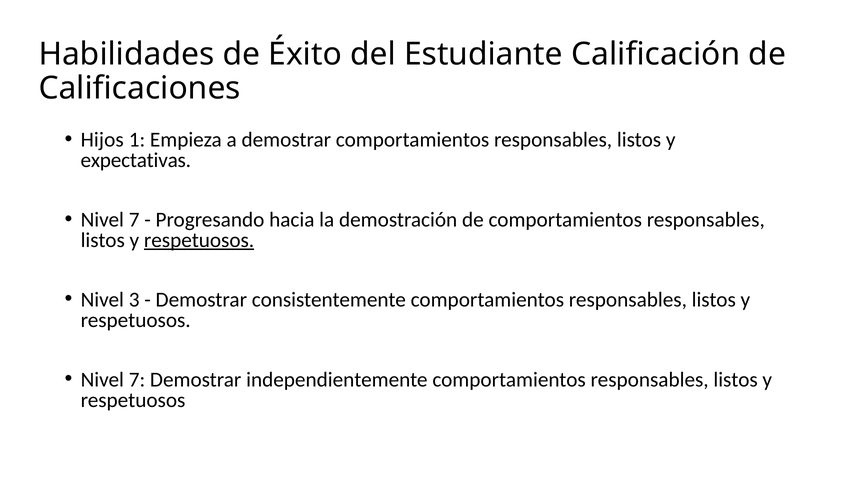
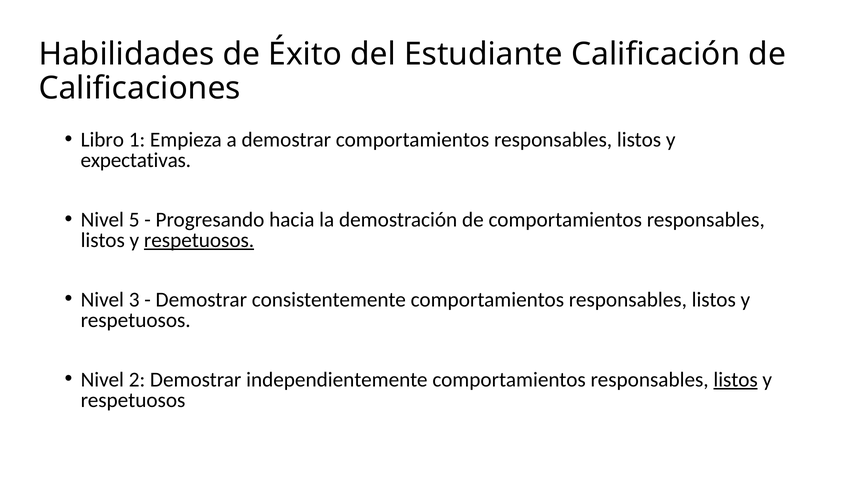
Hijos: Hijos -> Libro (102, 140)
7: 7 -> 5 (134, 220)
7: 7 -> 2 (137, 380)
listos underline: none -> present (736, 380)
